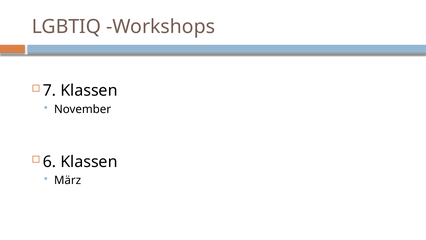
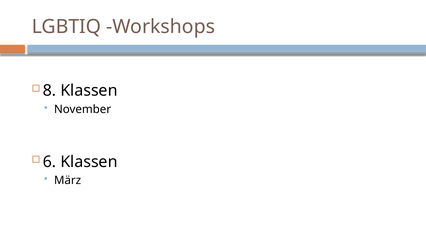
7: 7 -> 8 (50, 90)
